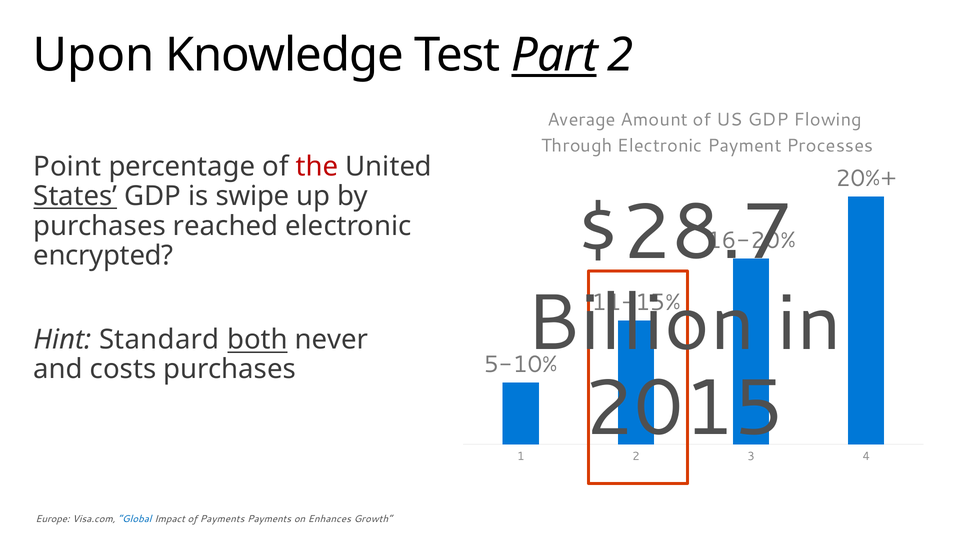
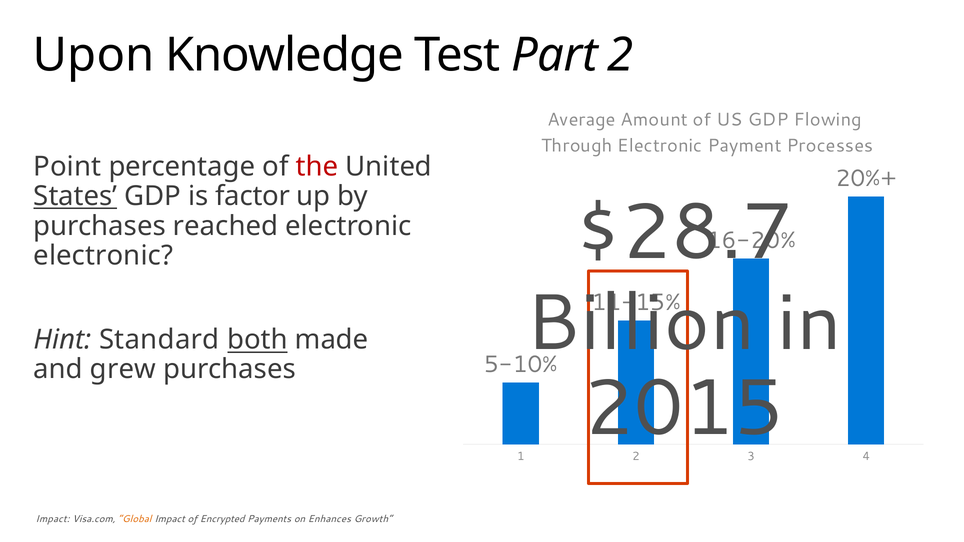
Part underline: present -> none (554, 55)
swipe: swipe -> factor (253, 196)
encrypted: encrypted -> electronic (103, 256)
never: never -> made (332, 340)
costs: costs -> grew (123, 369)
Europe: Europe -> Impact (52, 519)
Global colour: blue -> orange (135, 519)
of Payments: Payments -> Encrypted (222, 519)
